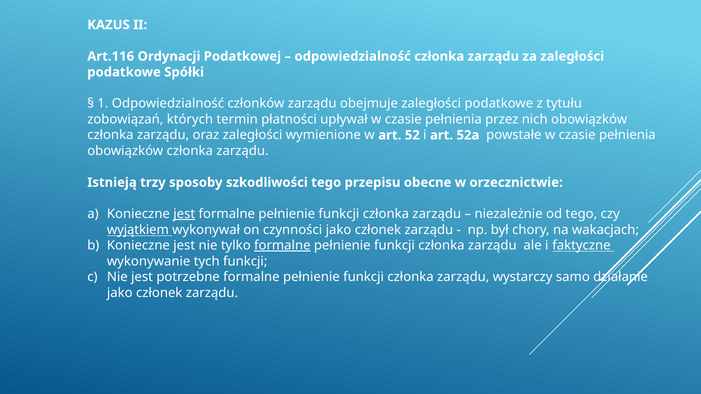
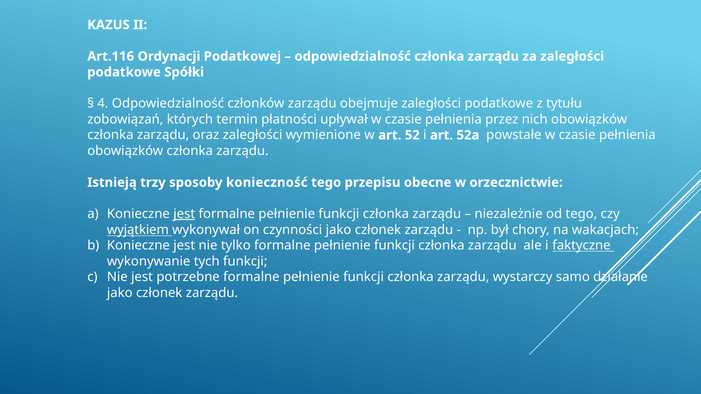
1: 1 -> 4 (103, 104)
szkodliwości: szkodliwości -> konieczność (267, 183)
formalne underline: present -> none (282, 246)
